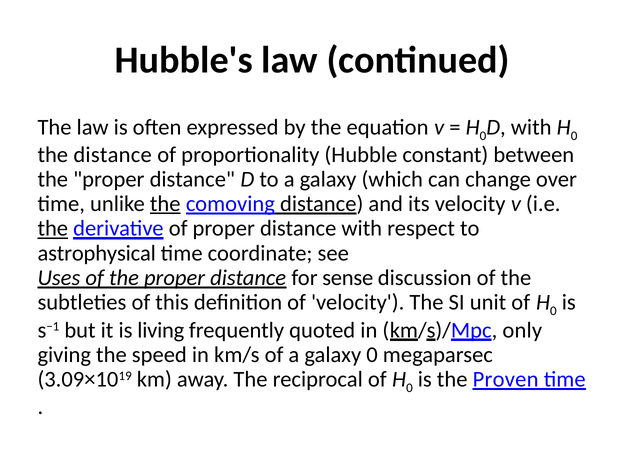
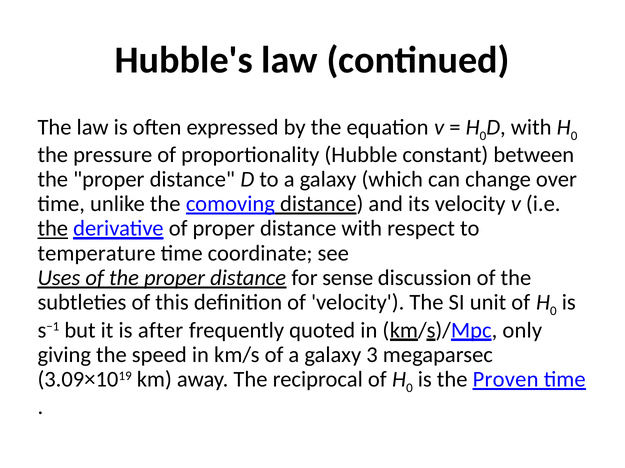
the distance: distance -> pressure (113, 155)
the underline: present -> none (165, 204)
astrophysical: astrophysical -> temperature (97, 254)
living: living -> after (161, 331)
galaxy 0: 0 -> 3 (372, 355)
